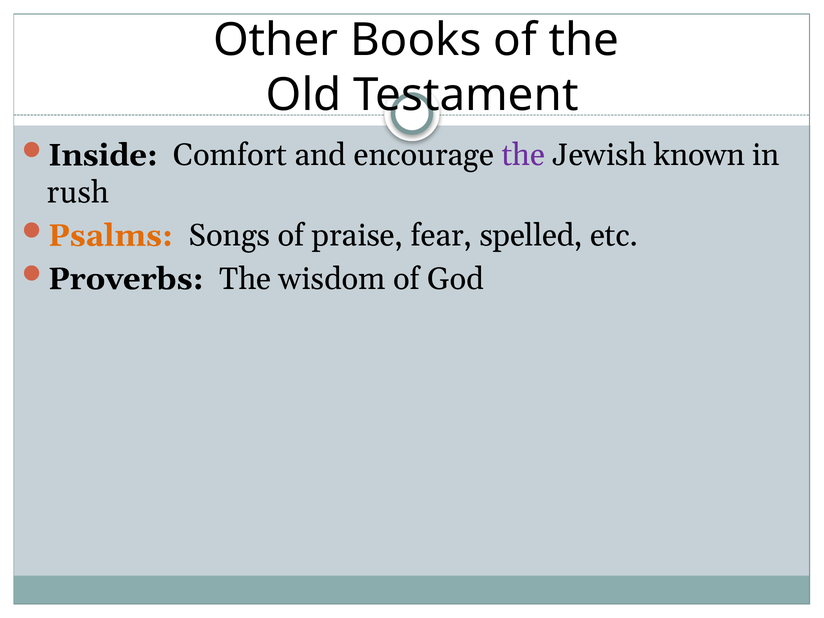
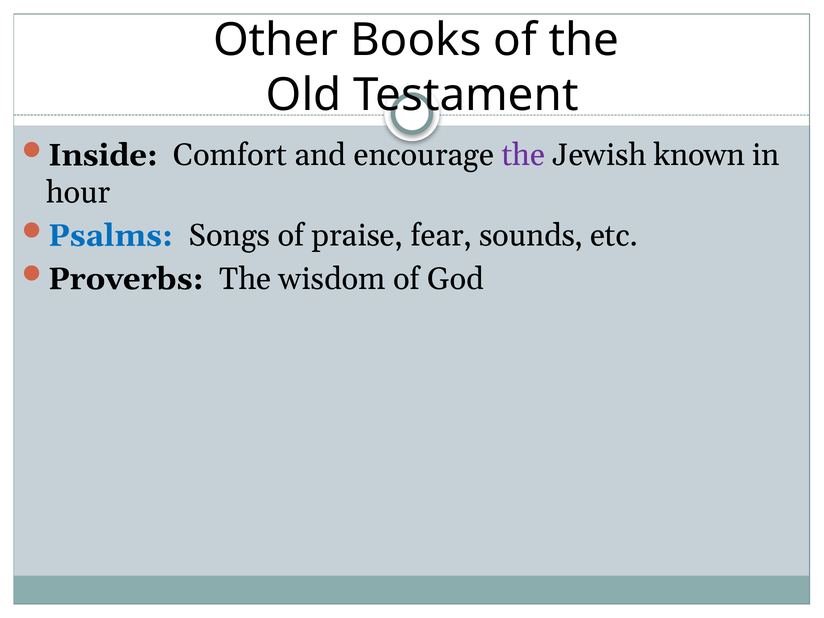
rush: rush -> hour (78, 192)
Psalms colour: orange -> blue (111, 236)
spelled: spelled -> sounds (531, 236)
